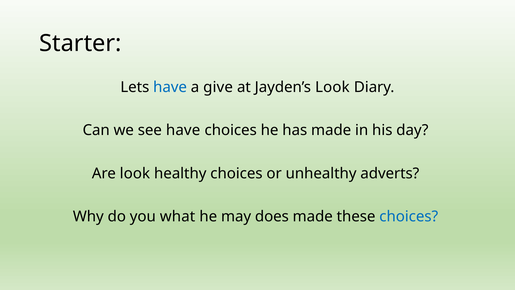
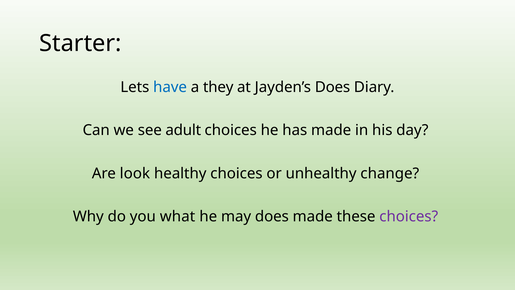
give: give -> they (218, 87)
Jayden’s Look: Look -> Does (333, 87)
see have: have -> adult (183, 130)
adverts: adverts -> change (390, 173)
choices colour: blue -> purple (409, 216)
